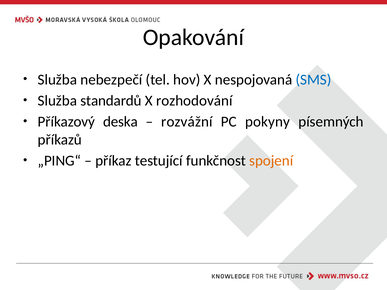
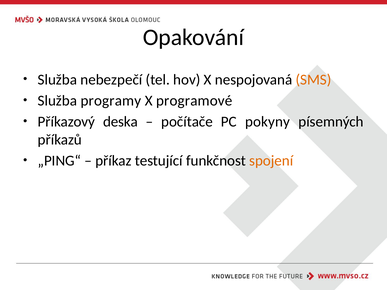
SMS colour: blue -> orange (314, 80)
standardů: standardů -> programy (111, 101)
rozhodování: rozhodování -> programové (194, 101)
rozvážní: rozvážní -> počítače (187, 122)
